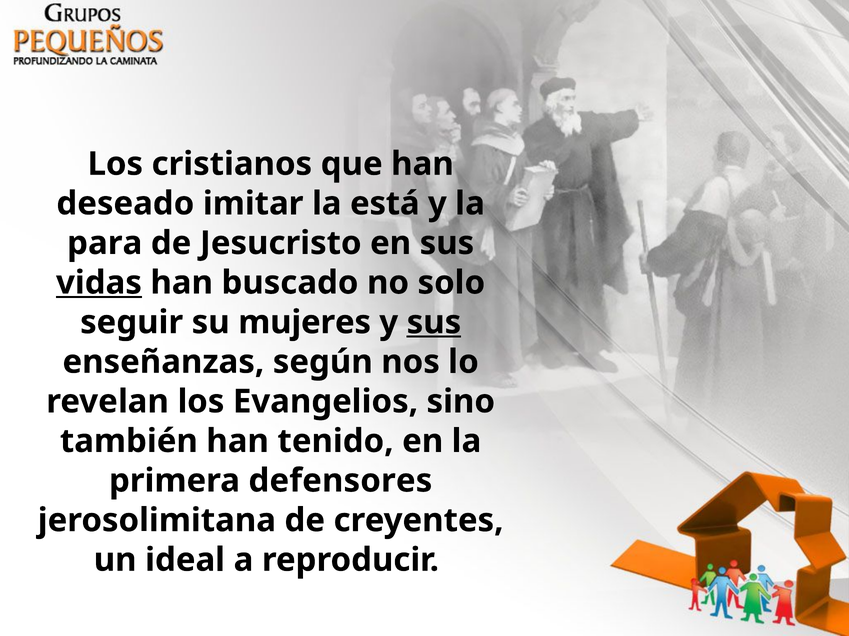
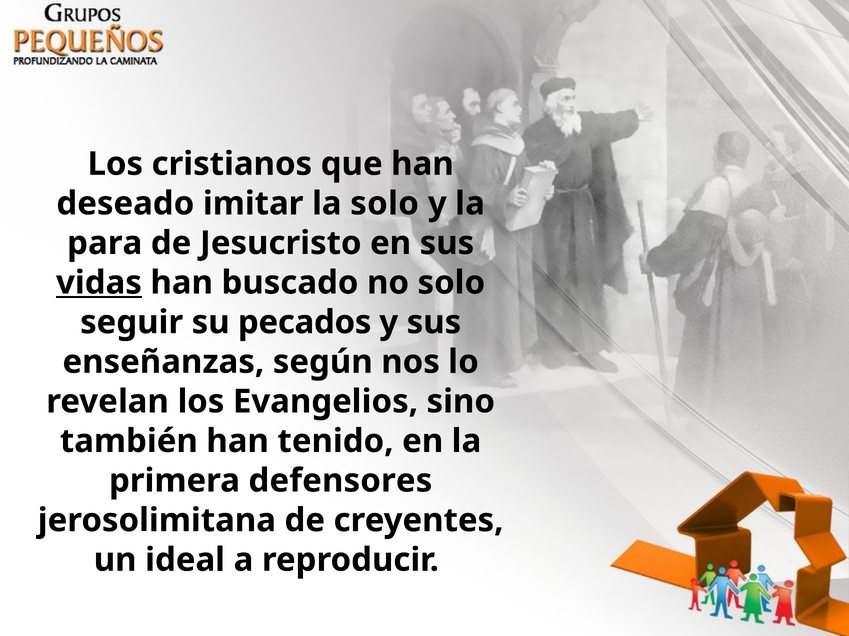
la está: está -> solo (385, 204)
mujeres: mujeres -> pecados (305, 323)
sus underline: present -> none (434, 323)
